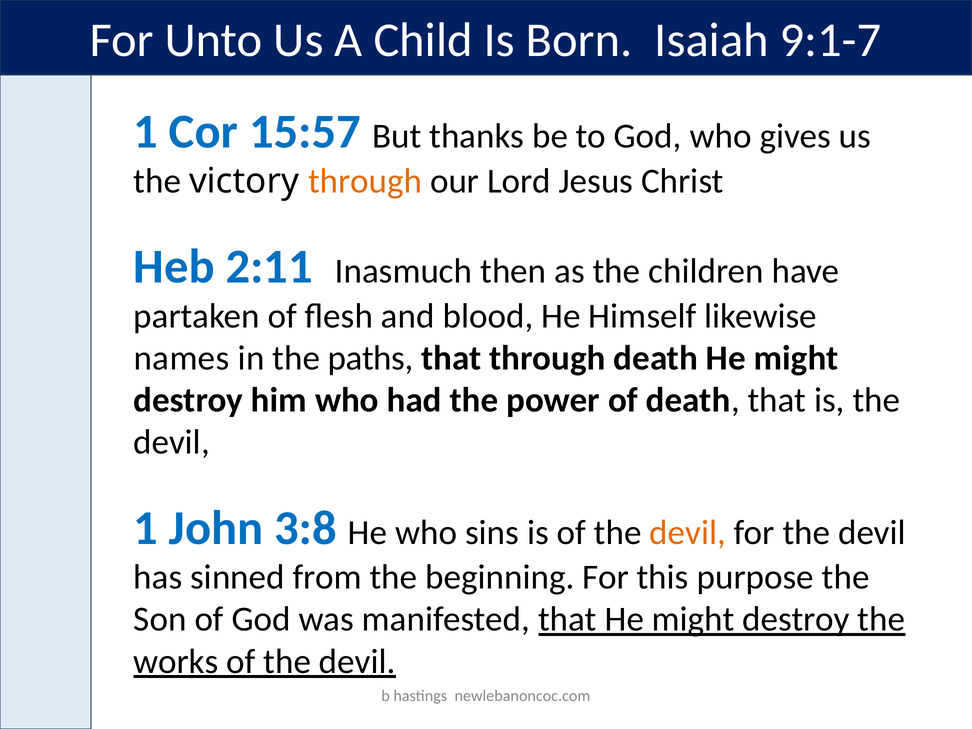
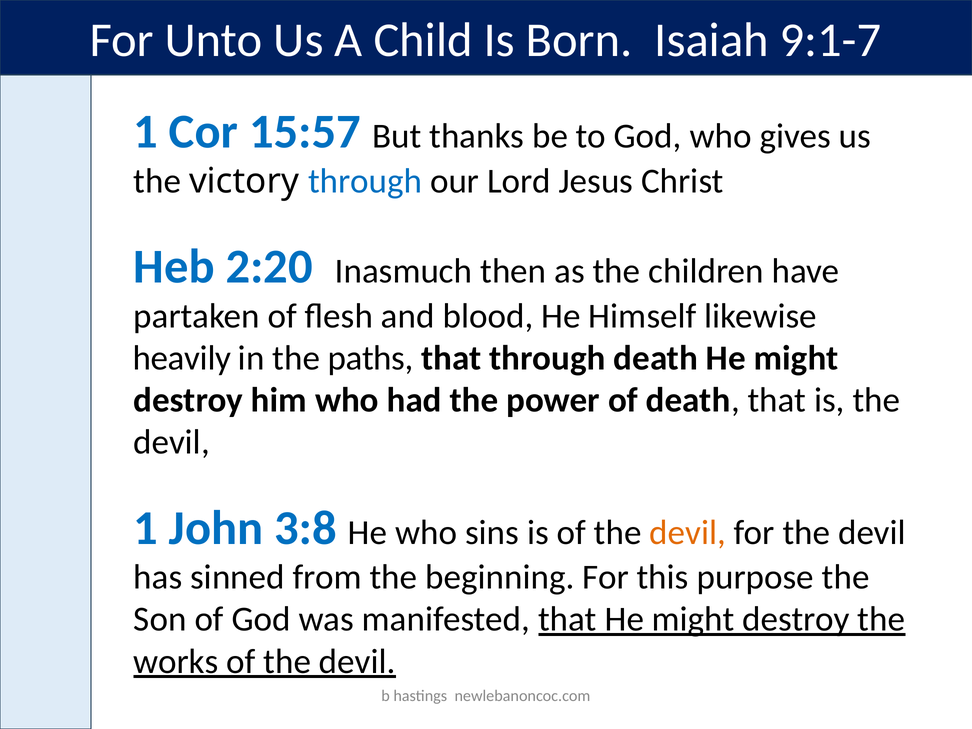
through colour: orange -> blue (365, 181)
2:11: 2:11 -> 2:20 (269, 267)
names: names -> heavily (182, 358)
